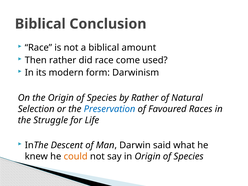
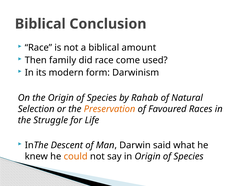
Then rather: rather -> family (63, 60)
by Rather: Rather -> Rahab (145, 98)
Preservation colour: blue -> orange (110, 109)
